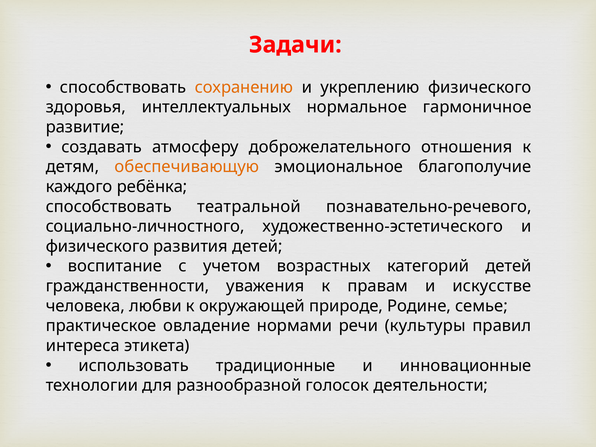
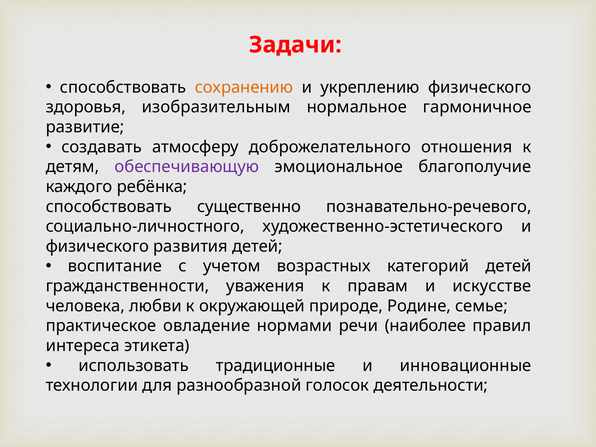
интеллектуальных: интеллектуальных -> изобразительным (216, 107)
обеспечивающую colour: orange -> purple (187, 167)
театральной: театральной -> существенно (249, 207)
культуры: культуры -> наиболее (425, 326)
